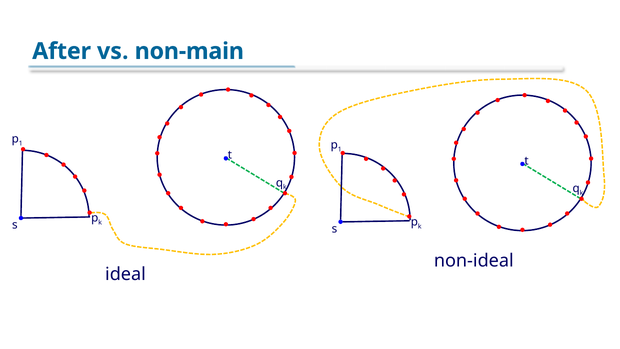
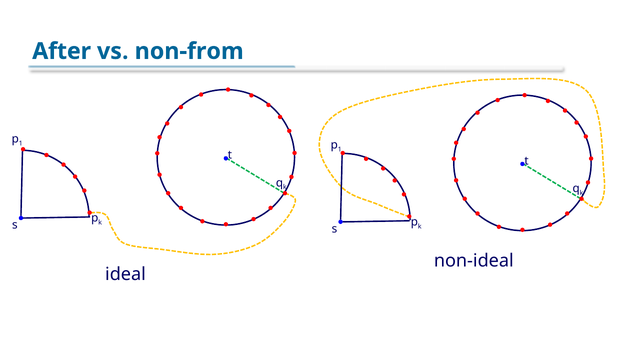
non-main: non-main -> non-from (189, 51)
